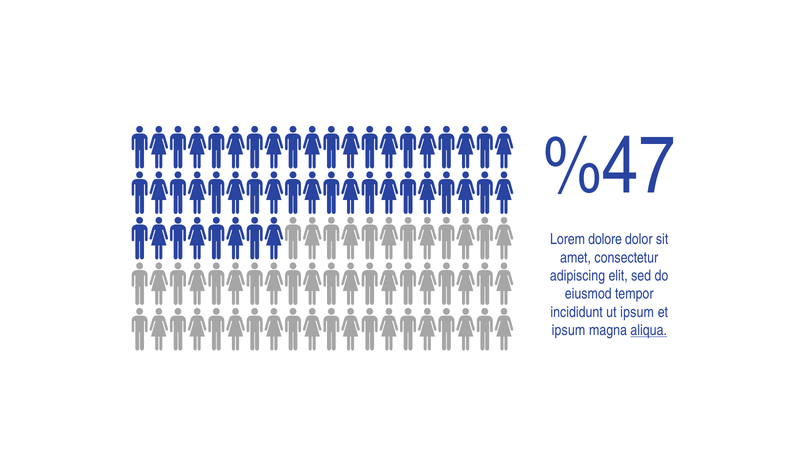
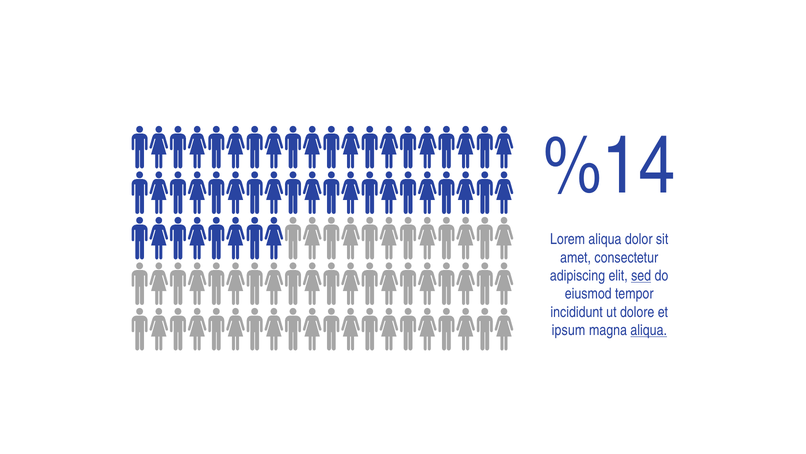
%47: %47 -> %14 (609, 166)
Lorem dolore: dolore -> aliqua (605, 239)
sed underline: none -> present (641, 275)
ut ipsum: ipsum -> dolore (637, 312)
